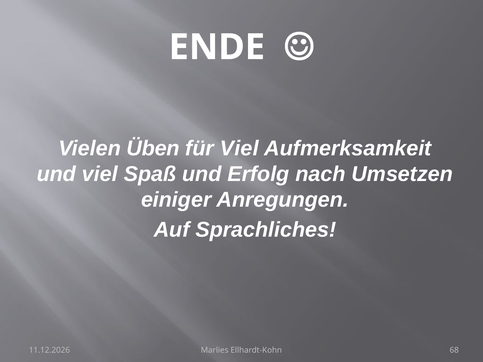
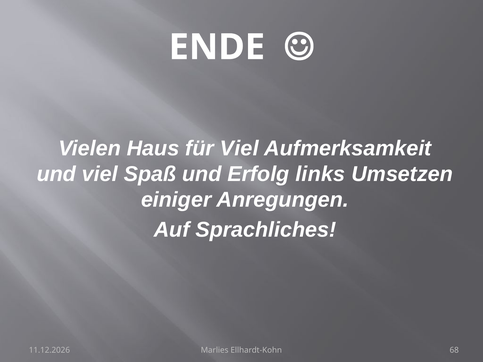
Üben: Üben -> Haus (153, 148)
nach: nach -> links (320, 174)
